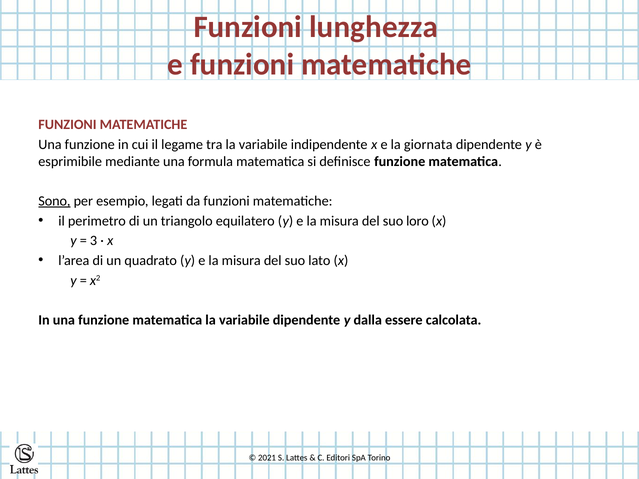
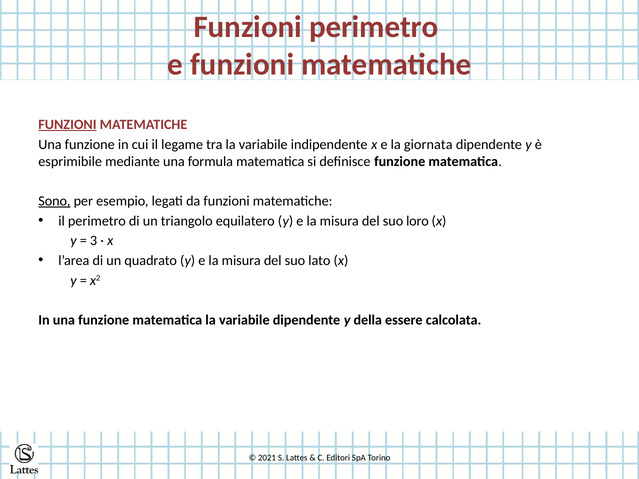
Funzioni lunghezza: lunghezza -> perimetro (374, 27)
FUNZIONI underline: none -> present (67, 125)
dalla: dalla -> della (368, 320)
